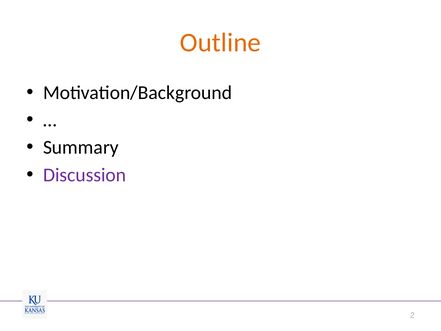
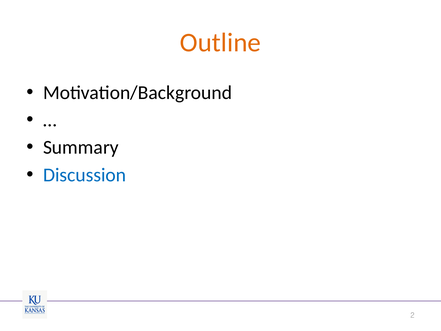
Discussion colour: purple -> blue (85, 175)
